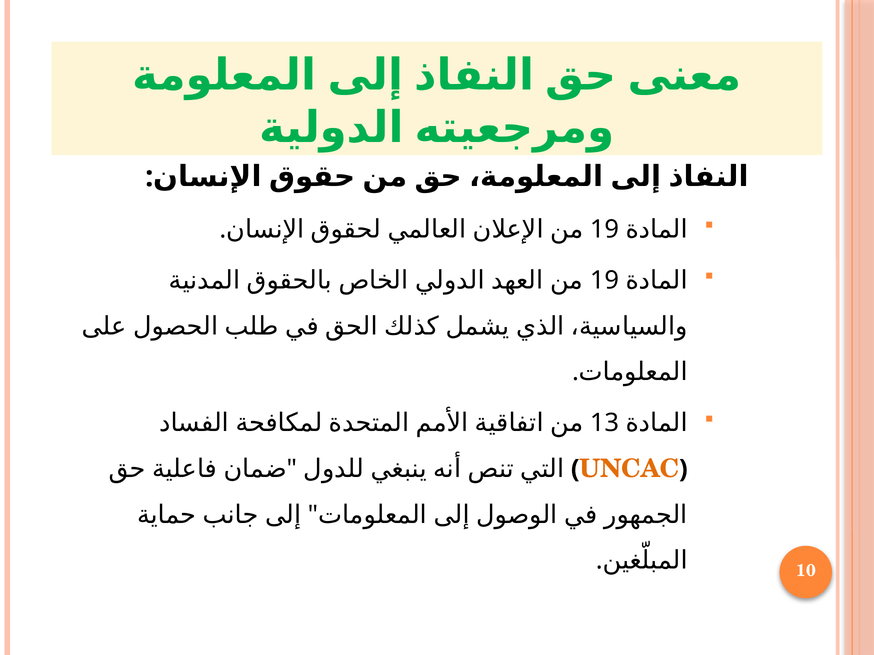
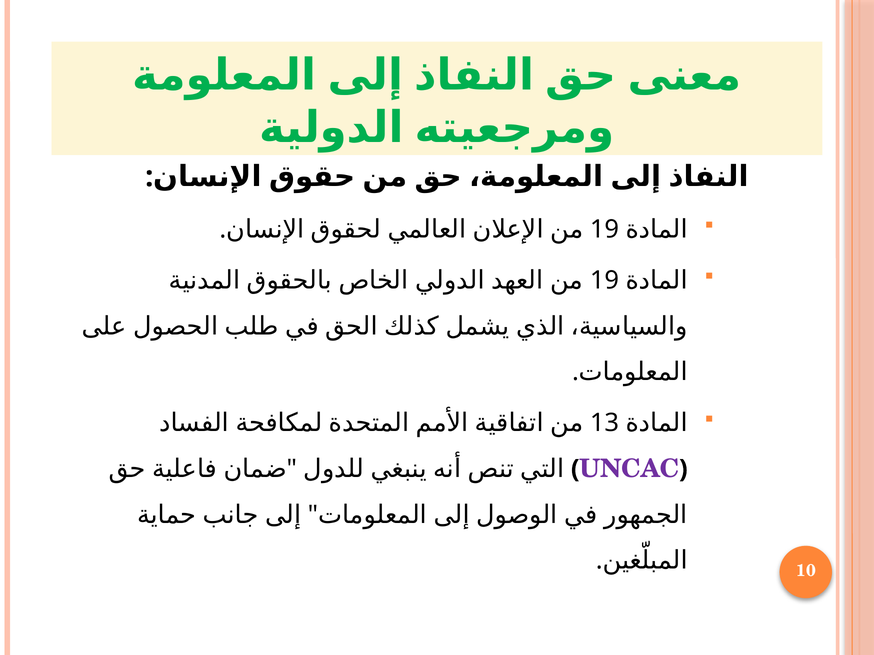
UNCAC colour: orange -> purple (630, 469)
